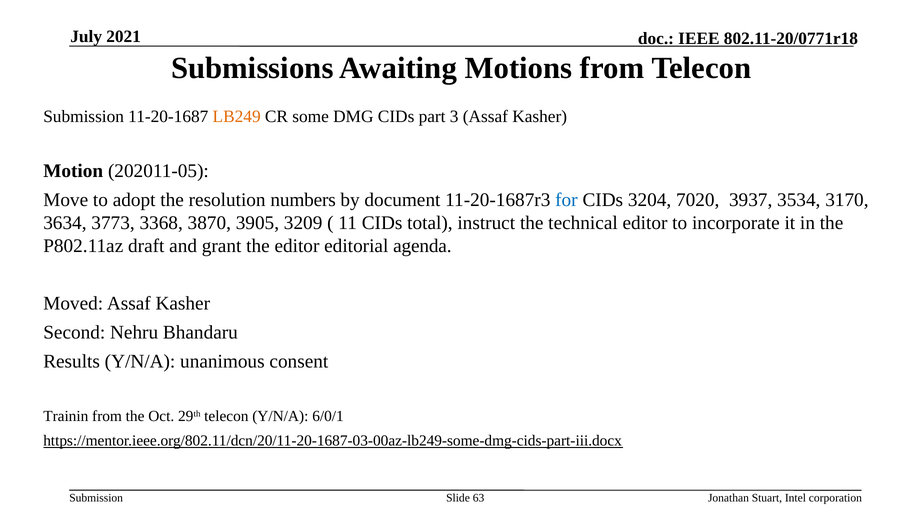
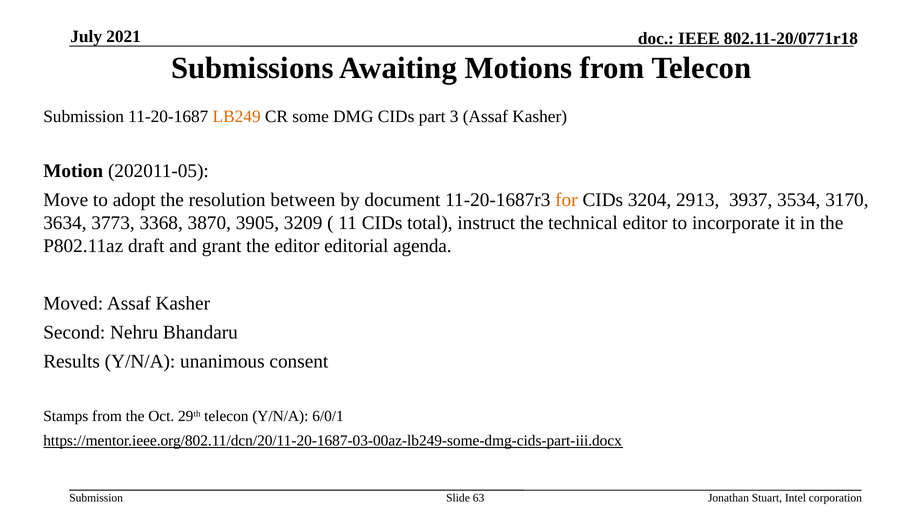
numbers: numbers -> between (303, 200)
for colour: blue -> orange (566, 200)
7020: 7020 -> 2913 (698, 200)
Trainin: Trainin -> Stamps (66, 417)
